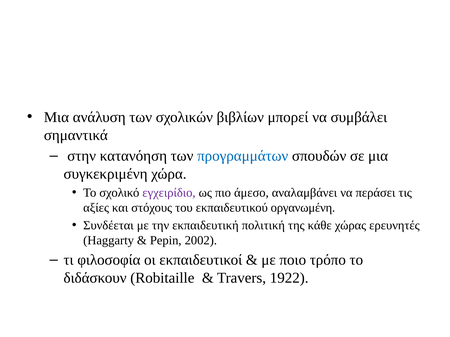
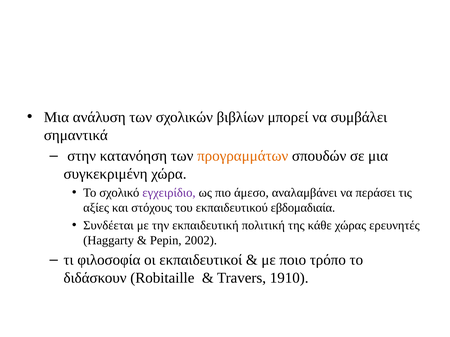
προγραμμάτων colour: blue -> orange (243, 156)
οργανωμένη: οργανωμένη -> εβδομαδιαία (303, 208)
1922: 1922 -> 1910 (289, 278)
